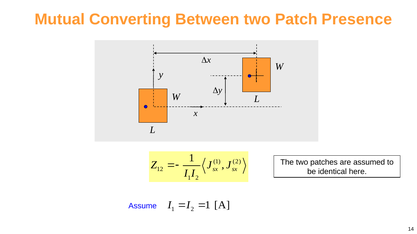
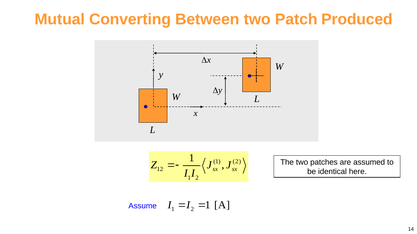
Presence: Presence -> Produced (357, 20)
